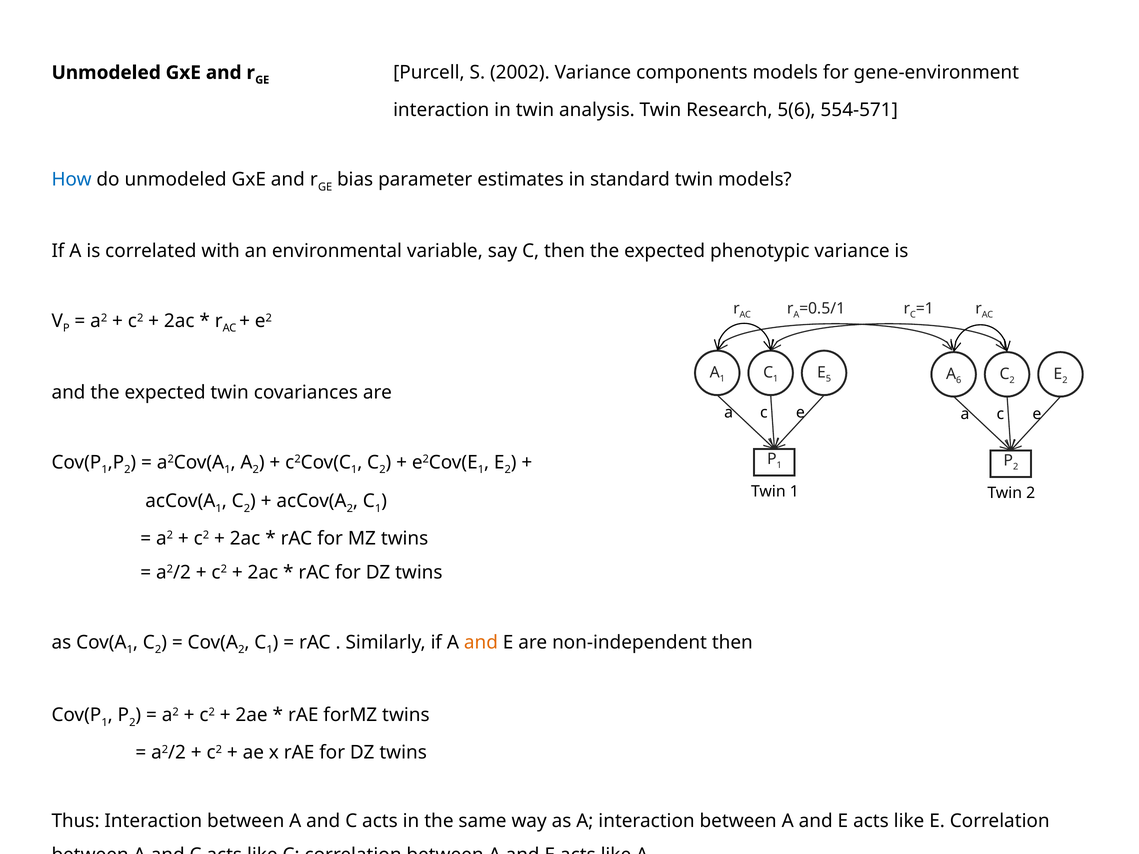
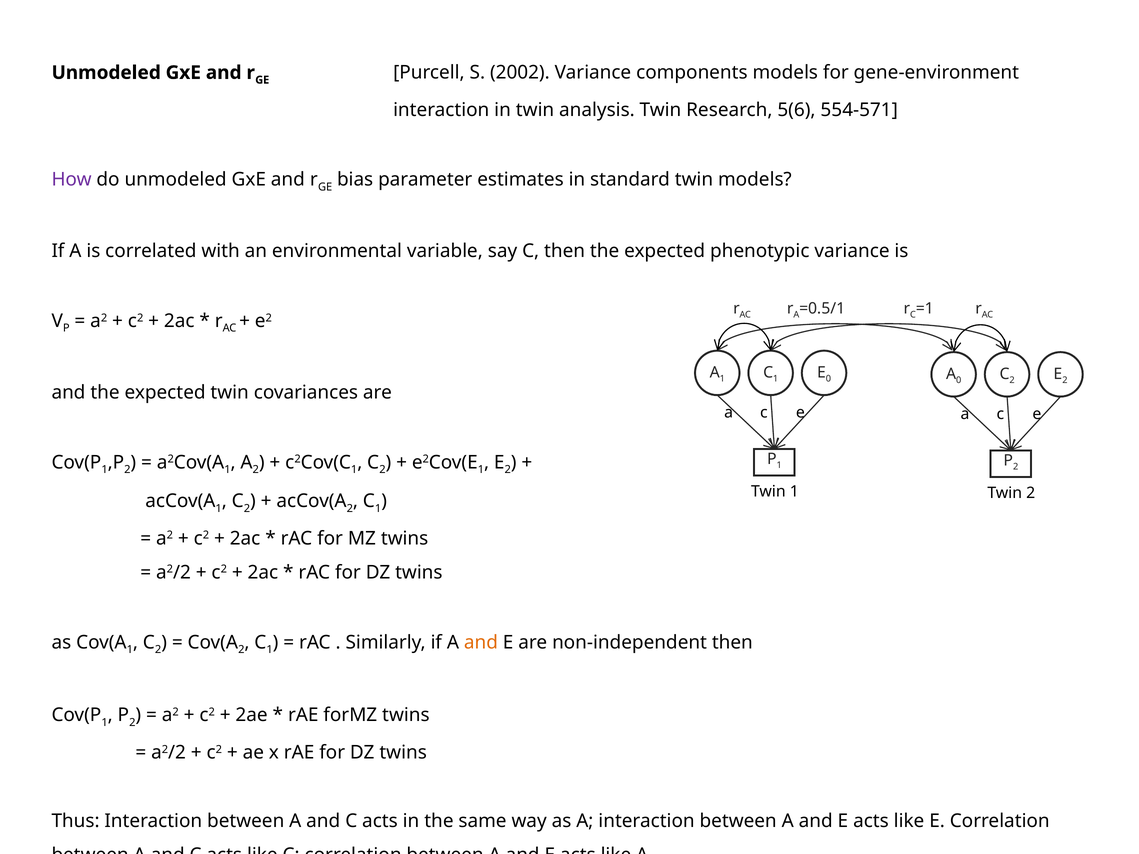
How colour: blue -> purple (72, 180)
E 5: 5 -> 0 (828, 379)
A 6: 6 -> 0 (959, 380)
